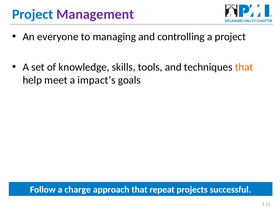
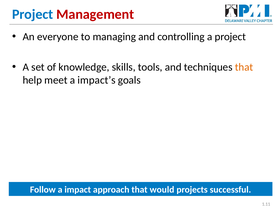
Management colour: purple -> red (95, 14)
charge: charge -> impact (78, 190)
repeat: repeat -> would (162, 190)
